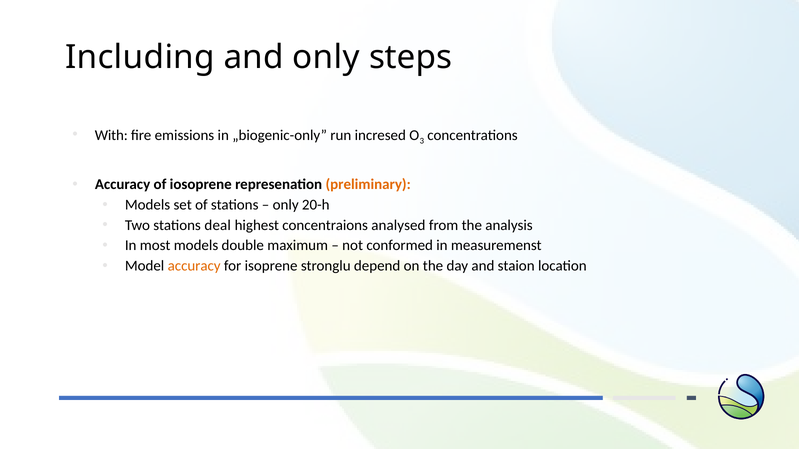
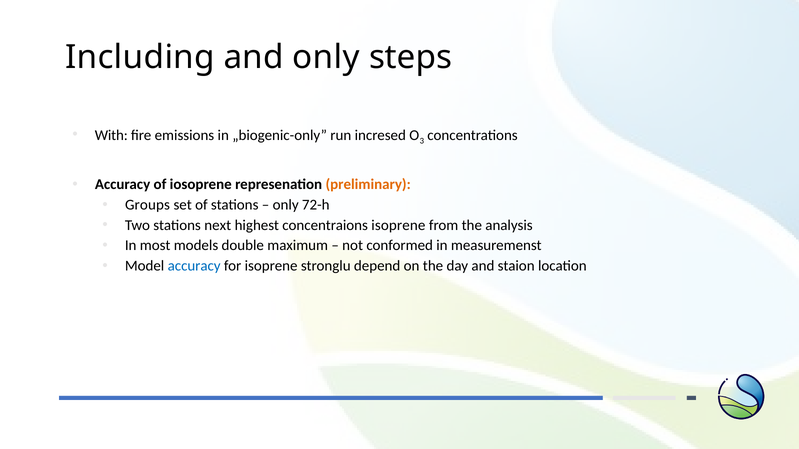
Models: Models -> Groups (147, 205)
20-h: 20-h -> 72-h (316, 205)
deal: deal -> next (218, 225)
concentraions analysed: analysed -> isoprene (398, 225)
accuracy colour: orange -> blue (194, 266)
